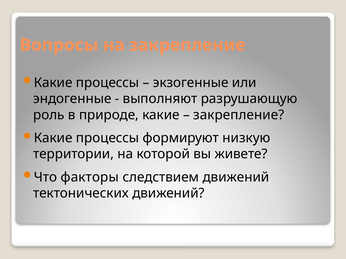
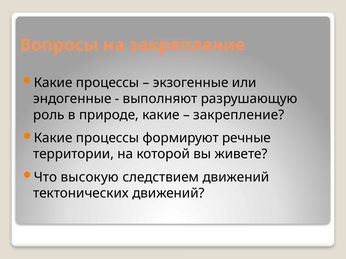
низкую: низкую -> речные (246, 138)
факторы: факторы -> высокую (90, 177)
